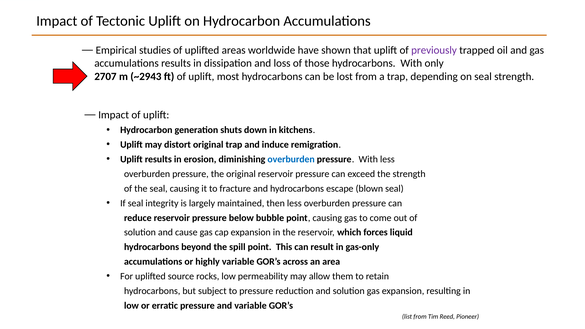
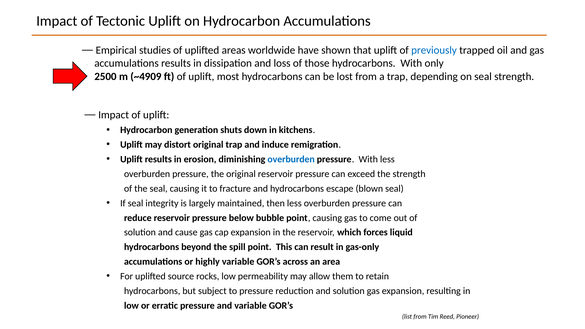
previously colour: purple -> blue (434, 50)
2707: 2707 -> 2500 (105, 76)
~2943: ~2943 -> ~4909 (146, 76)
